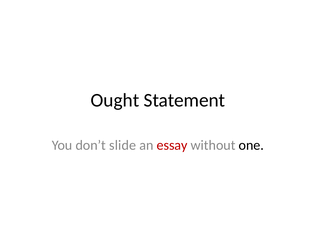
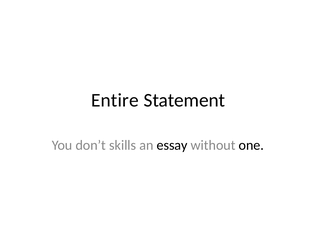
Ought: Ought -> Entire (115, 100)
slide: slide -> skills (123, 145)
essay colour: red -> black (172, 145)
